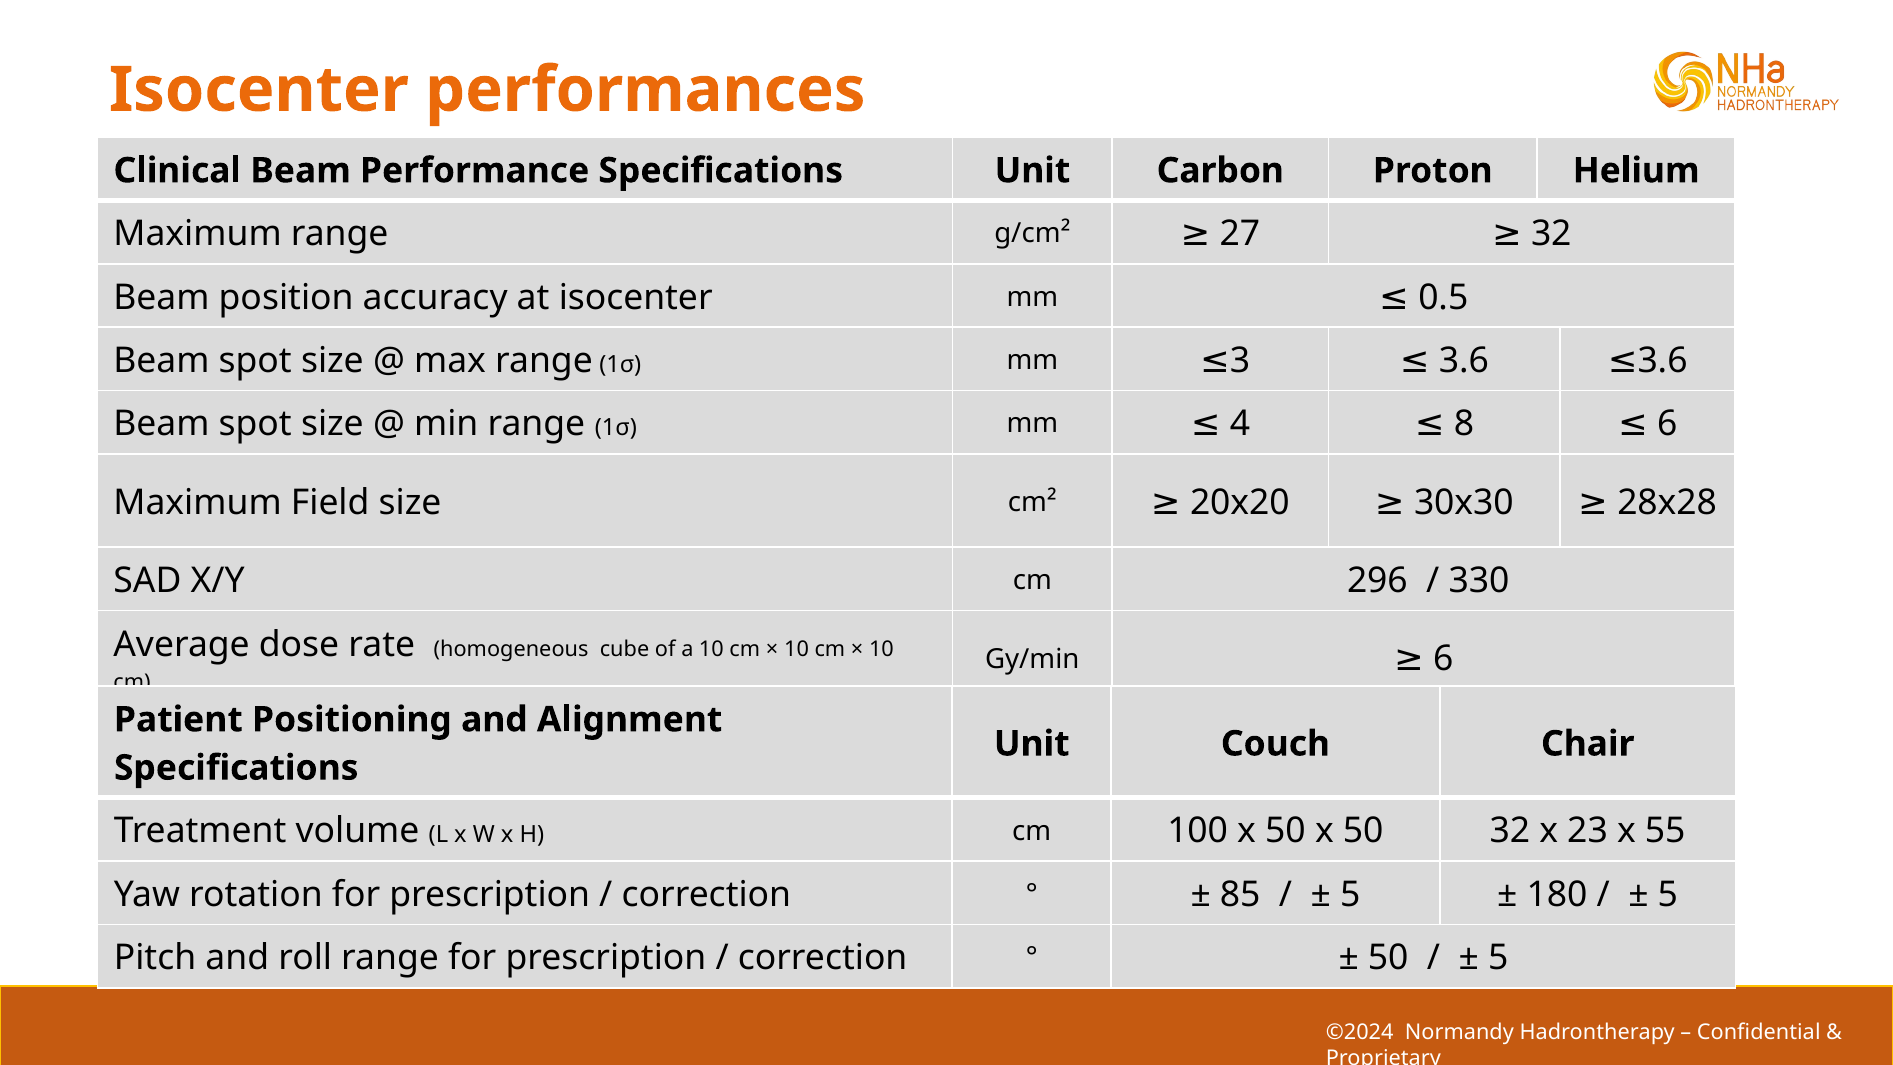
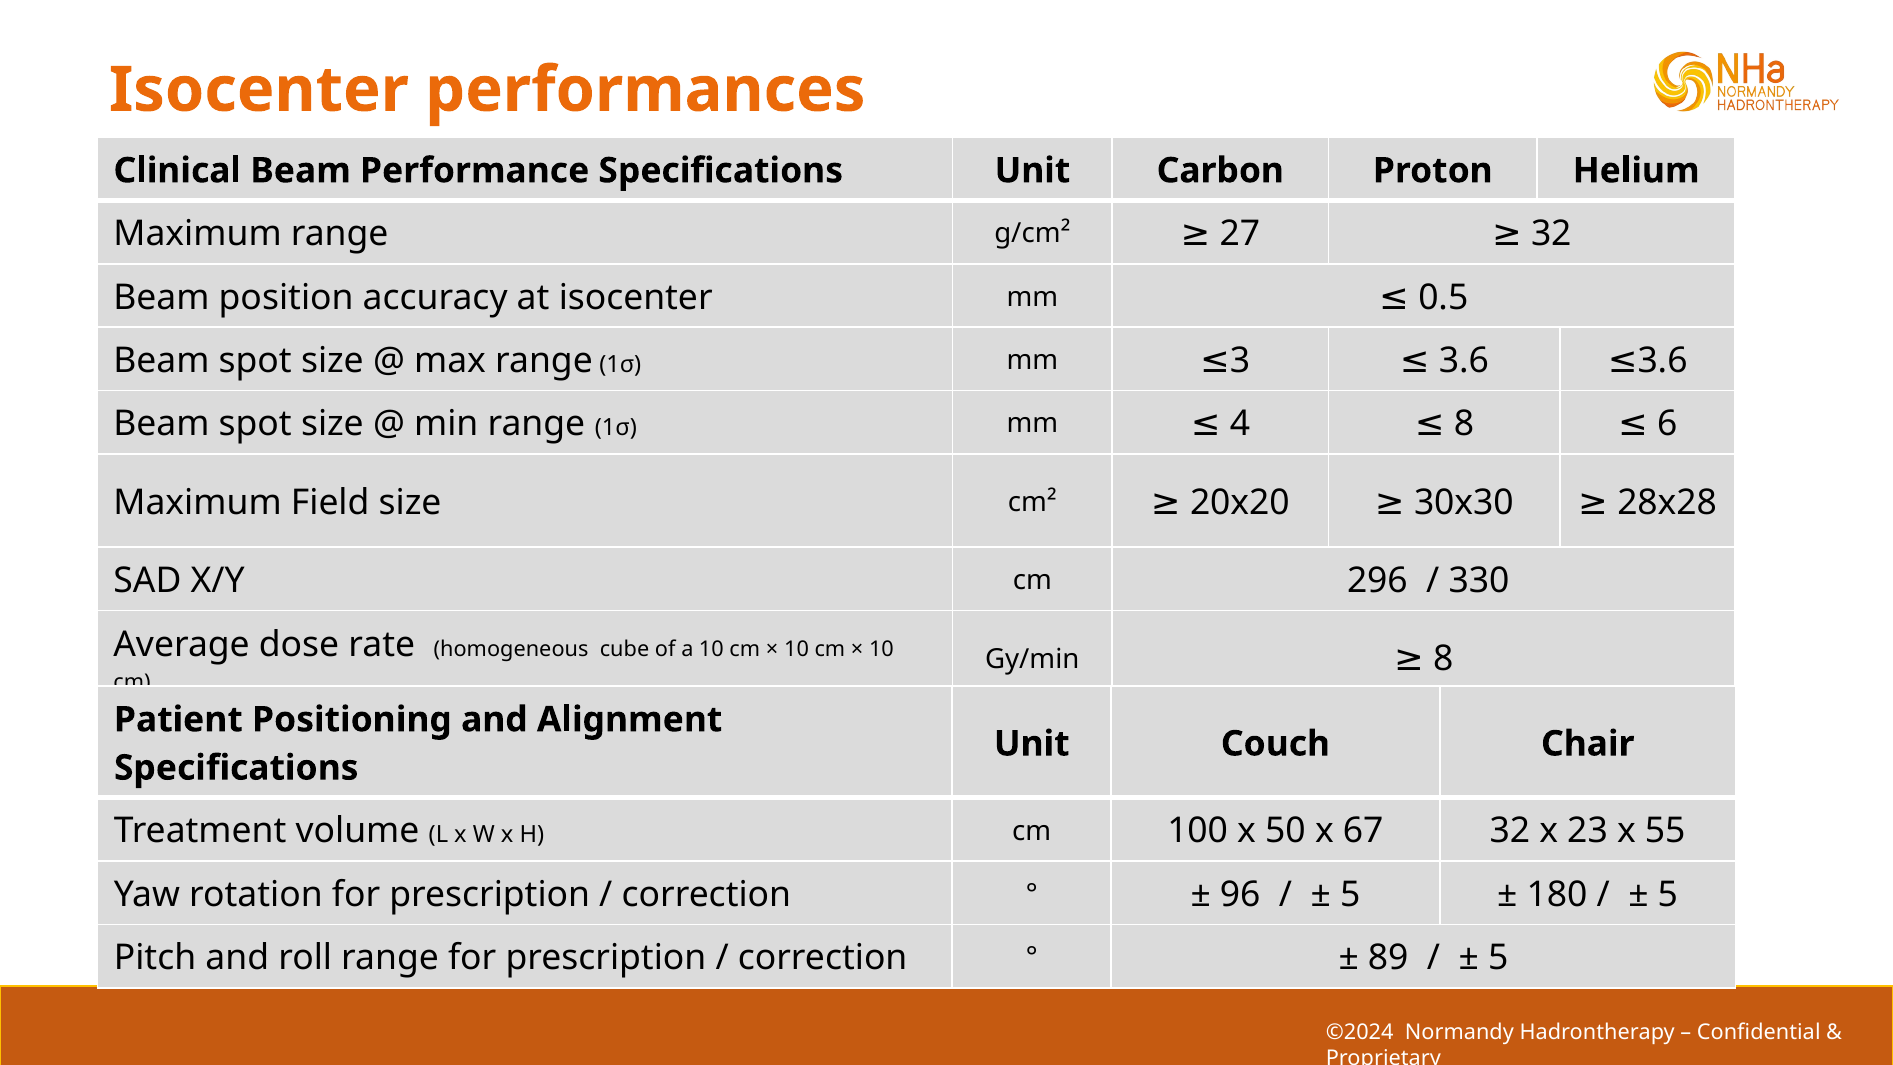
6: 6 -> 8 (1443, 659)
50 x 50: 50 -> 67 (1363, 831)
85: 85 -> 96 (1240, 894)
50: 50 -> 89 (1388, 958)
